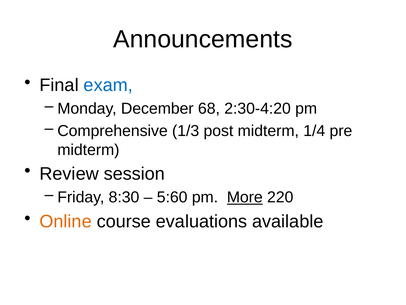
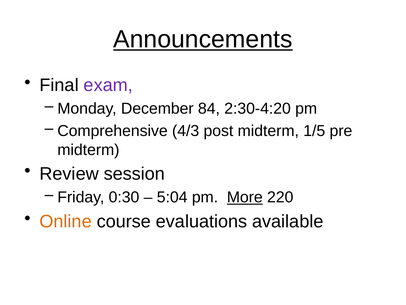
Announcements underline: none -> present (203, 39)
exam colour: blue -> purple (108, 85)
68: 68 -> 84 (209, 108)
1/3: 1/3 -> 4/3 (186, 131)
1/4: 1/4 -> 1/5 (314, 131)
8:30: 8:30 -> 0:30 (124, 197)
5:60: 5:60 -> 5:04 (172, 197)
